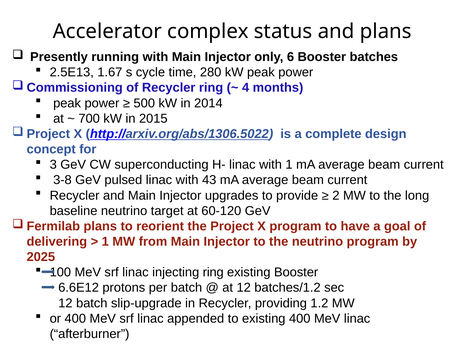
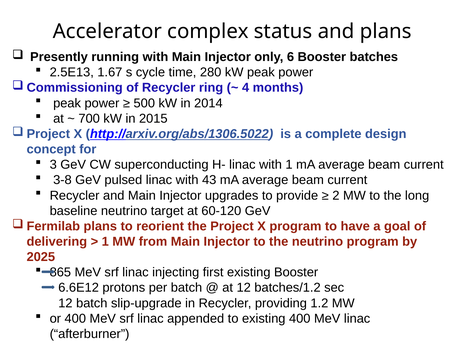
100: 100 -> 865 (60, 272)
injecting ring: ring -> first (213, 272)
